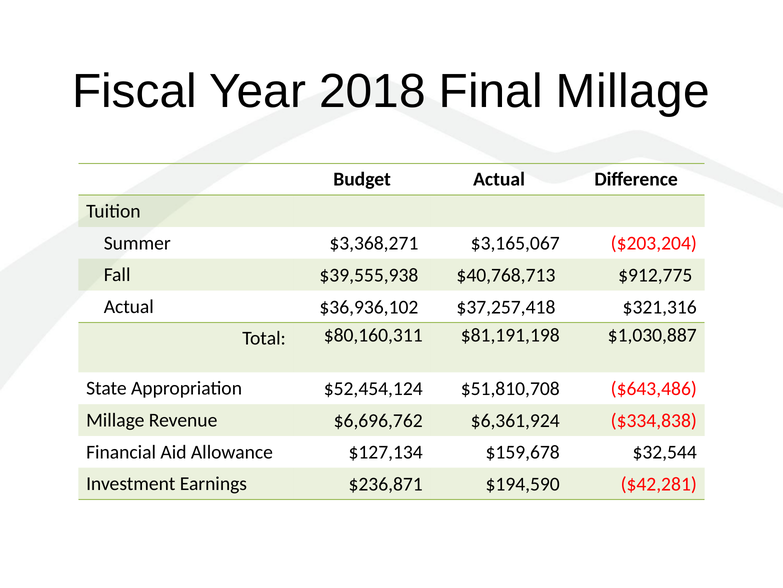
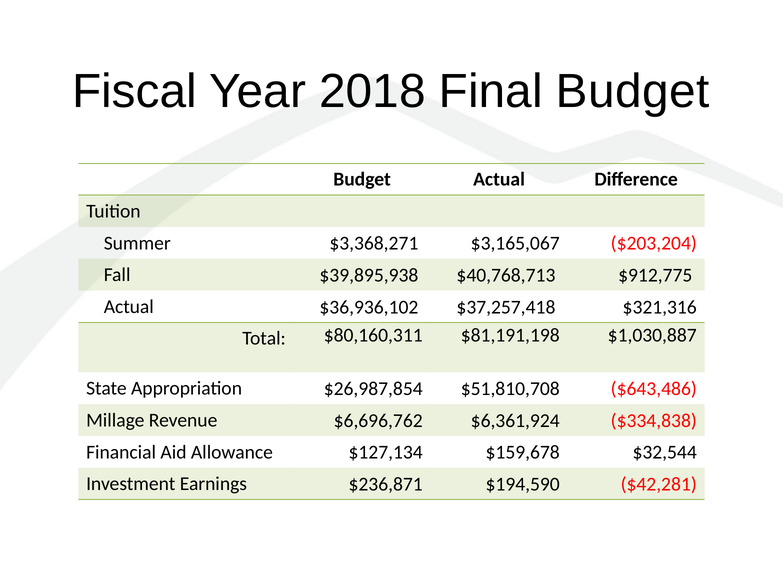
Final Millage: Millage -> Budget (633, 91)
$39,555,938: $39,555,938 -> $39,895,938 (369, 275)
$52,454,124: $52,454,124 -> $26,987,854 (373, 388)
